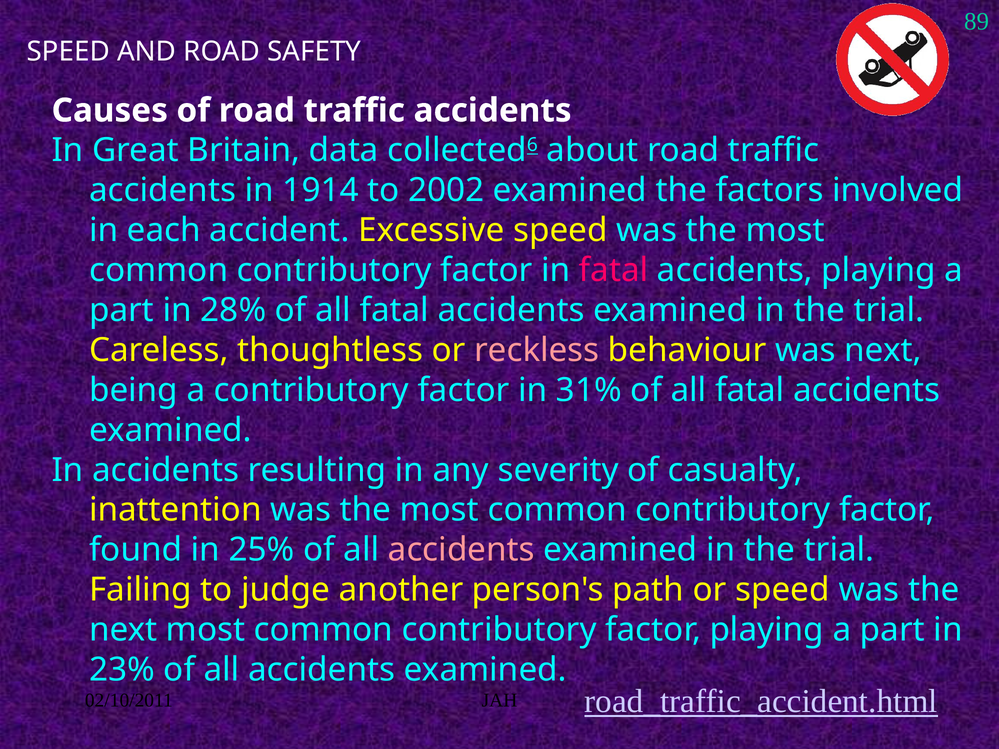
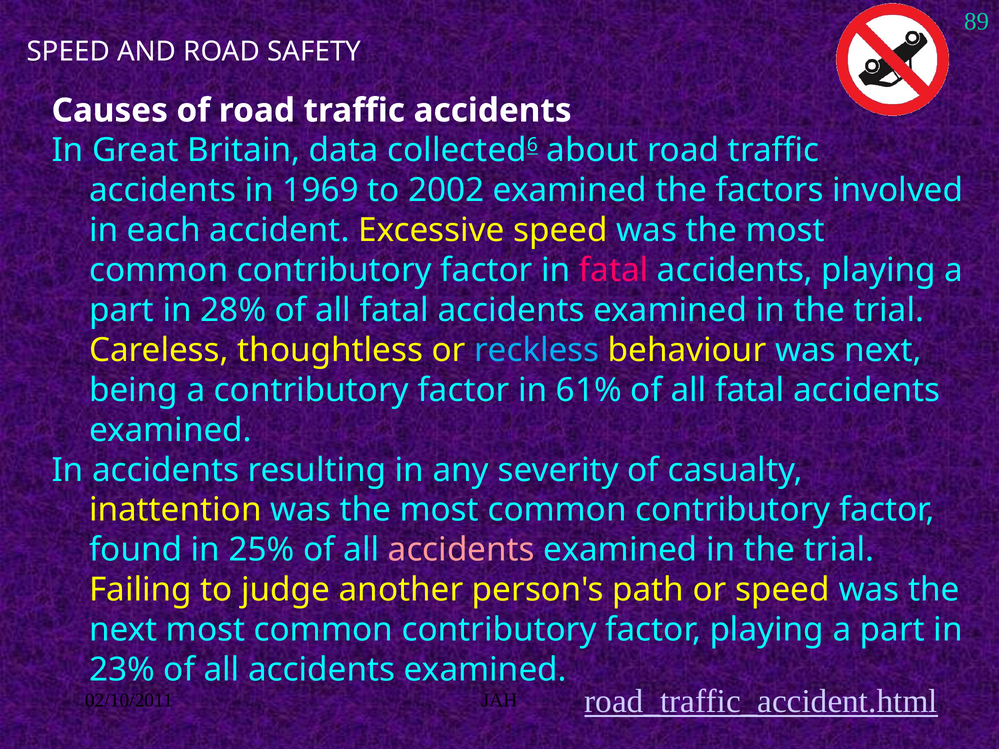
1914: 1914 -> 1969 (321, 190)
reckless colour: pink -> light blue (537, 350)
31%: 31% -> 61% (589, 390)
